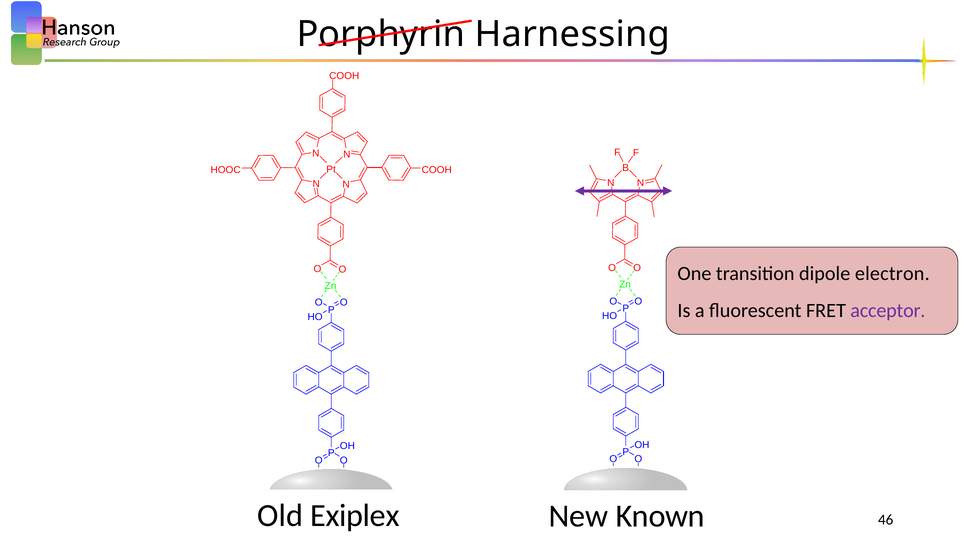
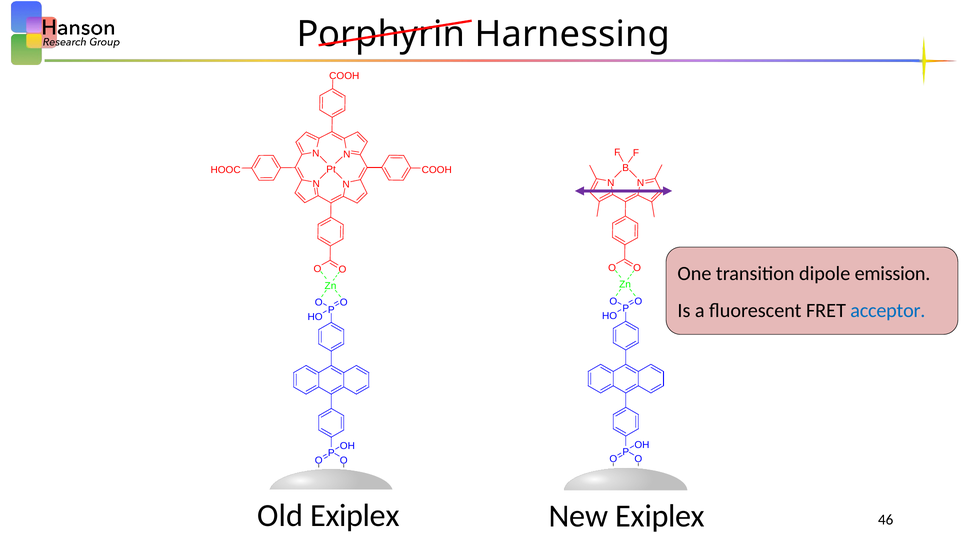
electron: electron -> emission (893, 274)
acceptor colour: purple -> blue (888, 311)
New Known: Known -> Exiplex (660, 516)
